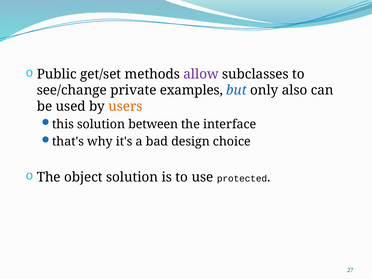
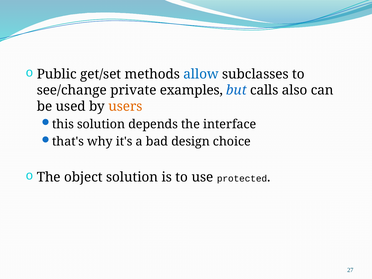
allow colour: purple -> blue (201, 74)
only: only -> calls (264, 90)
between: between -> depends (153, 124)
